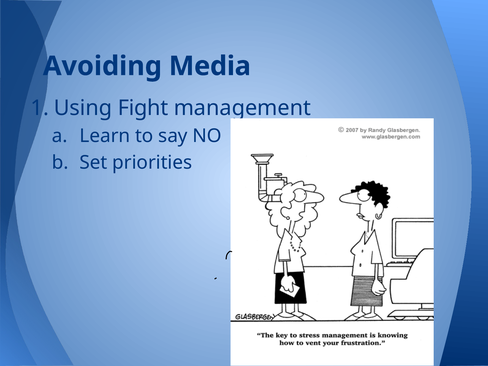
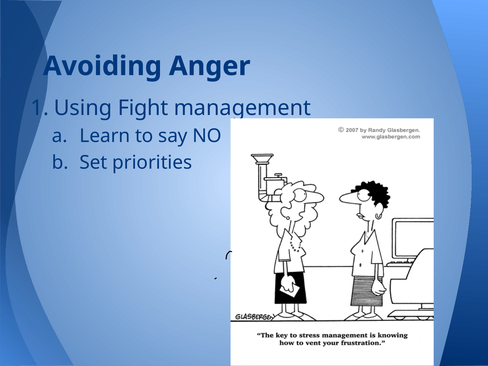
Media: Media -> Anger (210, 66)
